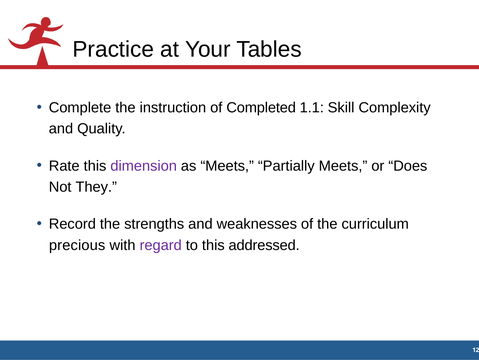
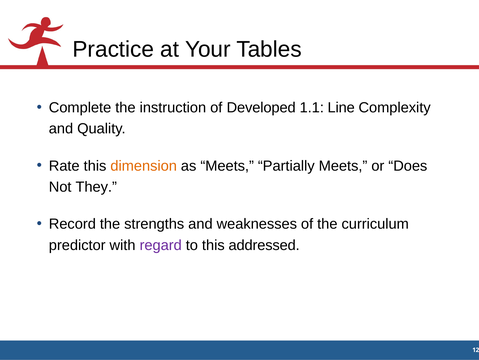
Completed: Completed -> Developed (261, 107)
Skill: Skill -> Line (341, 107)
dimension colour: purple -> orange (144, 166)
precious: precious -> predictor (77, 245)
